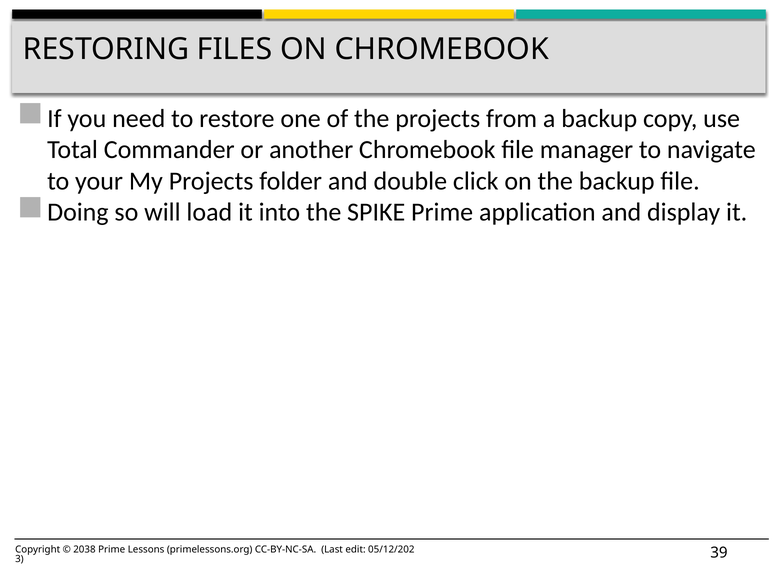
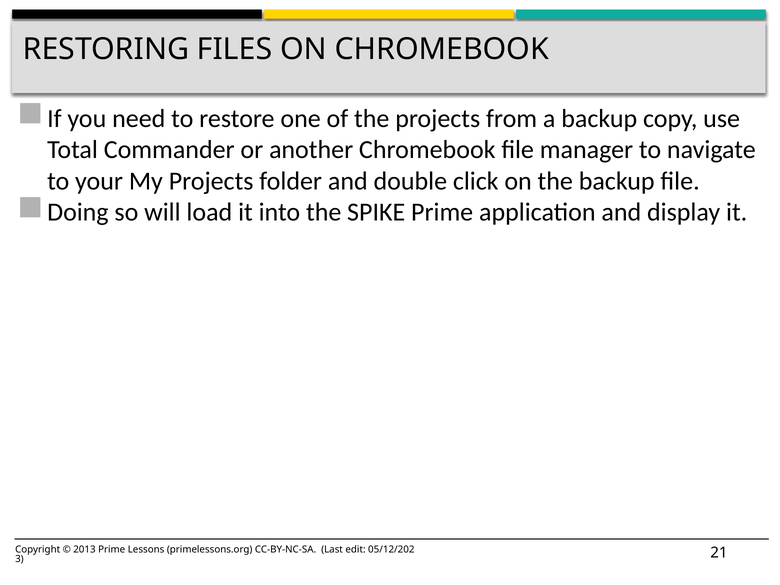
2038: 2038 -> 2013 (84, 550)
39: 39 -> 21 (719, 553)
